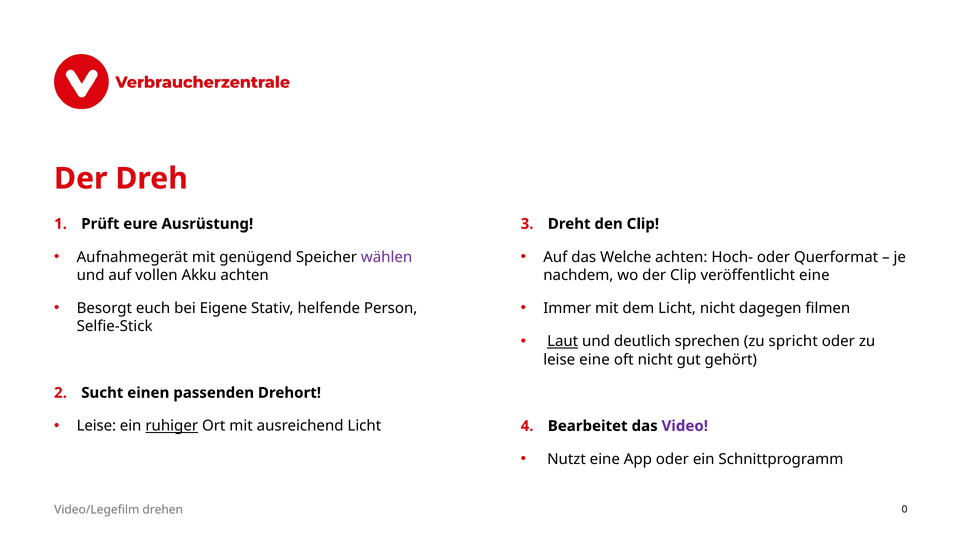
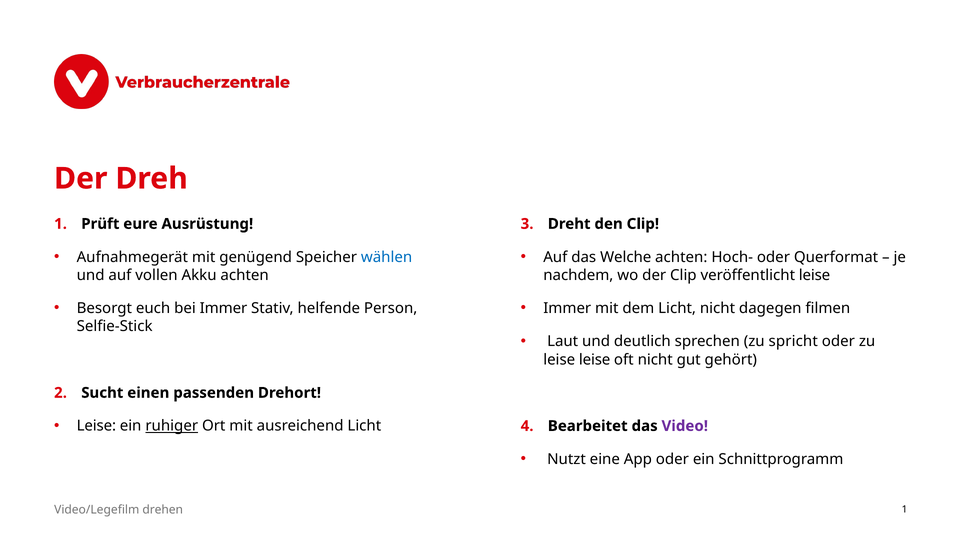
wählen colour: purple -> blue (387, 257)
veröffentlicht eine: eine -> leise (815, 275)
bei Eigene: Eigene -> Immer (224, 308)
Laut underline: present -> none (563, 341)
leise eine: eine -> leise (595, 359)
drehen 0: 0 -> 1 (905, 509)
